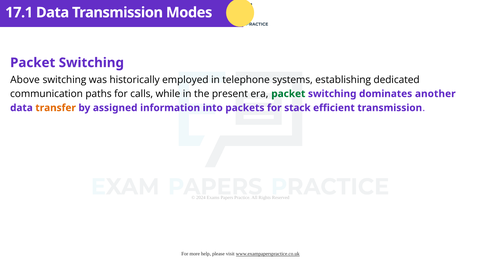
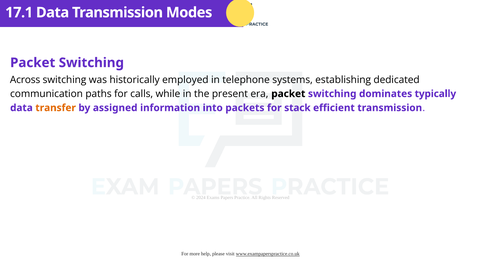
Above: Above -> Across (25, 80)
packet colour: green -> black (288, 94)
another: another -> typically (435, 94)
